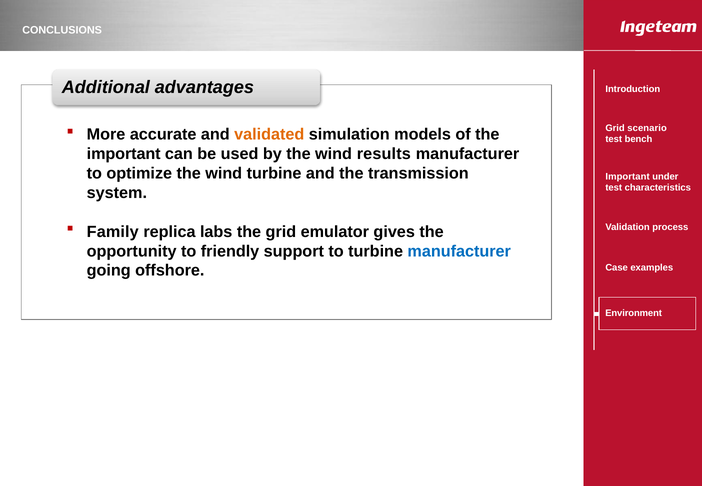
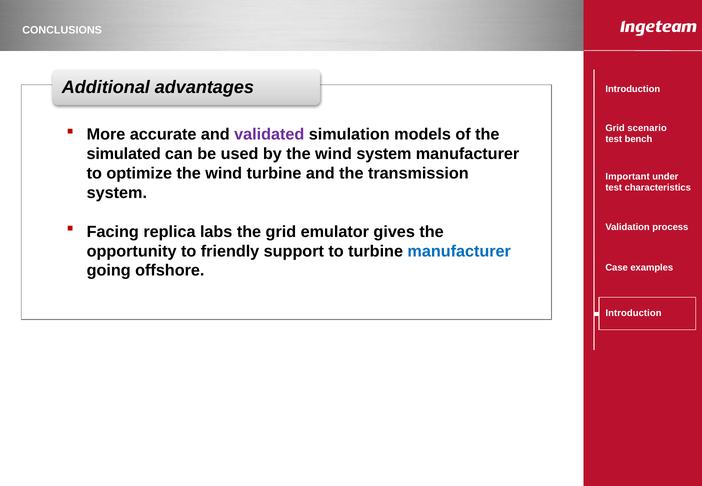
validated colour: orange -> purple (269, 135)
important: important -> simulated (124, 154)
wind results: results -> system (384, 154)
Family: Family -> Facing (113, 232)
Environment: Environment -> Introduction (634, 313)
